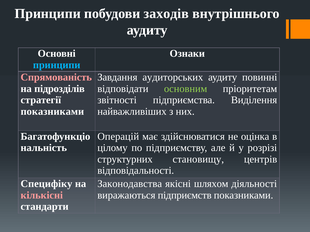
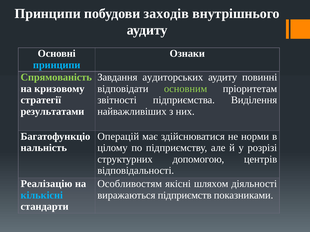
Спрямованість colour: pink -> light green (56, 77)
підрозділів: підрозділів -> кризовому (59, 89)
показниками: показниками -> результатами (52, 112)
оцінка: оцінка -> норми (255, 137)
становищу: становищу -> допомогою (198, 160)
Специфіку: Специфіку -> Реалізацію (46, 184)
Законодавства: Законодавства -> Особливостям (130, 184)
кількісні colour: pink -> light blue (42, 196)
